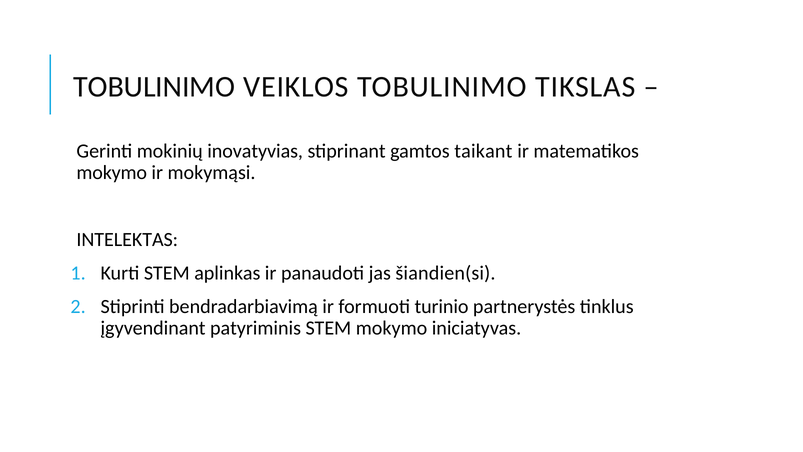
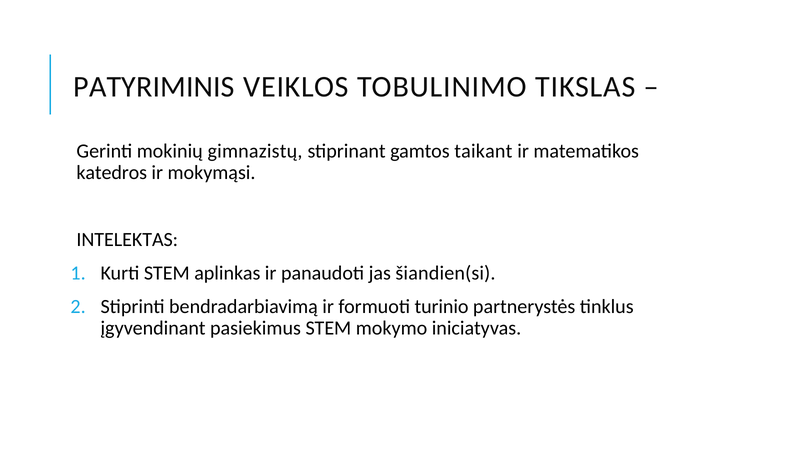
TOBULINIMO: TOBULINIMO -> PATYRIMINIS (154, 87)
inovatyvias: inovatyvias -> gimnazistų (255, 151)
mokymo: mokymo -> katedros (112, 173)
patyriminis: patyriminis -> pasiekimus (255, 328)
